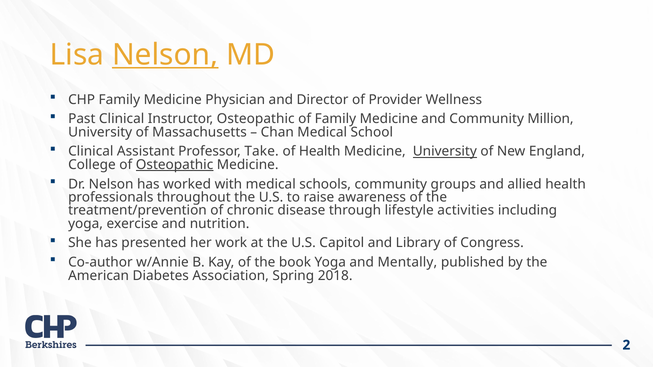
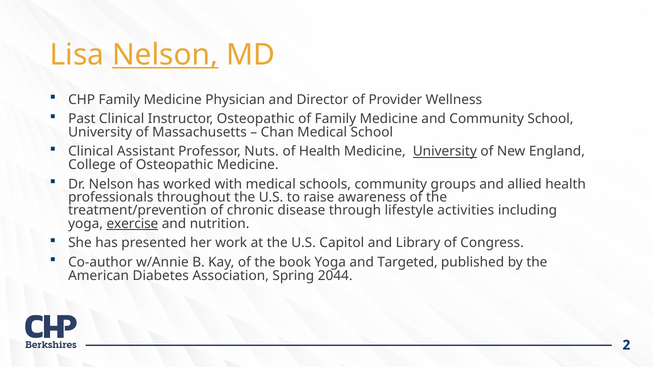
Community Million: Million -> School (550, 119)
Take: Take -> Nuts (262, 152)
Osteopathic underline: present -> none (175, 165)
exercise underline: none -> present (132, 224)
Mentally: Mentally -> Targeted (407, 263)
2018: 2018 -> 2044 (335, 276)
